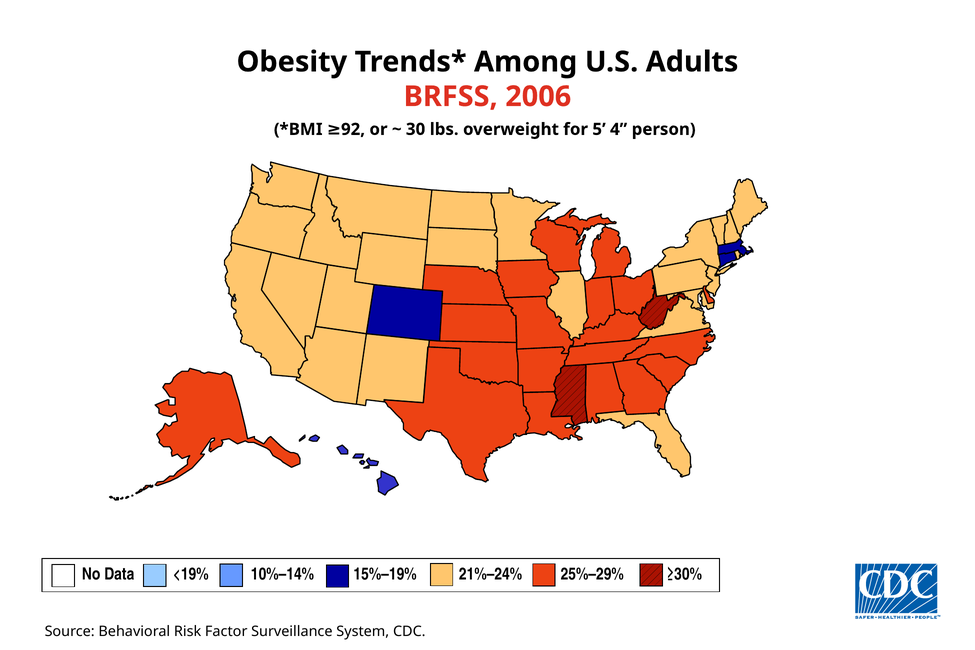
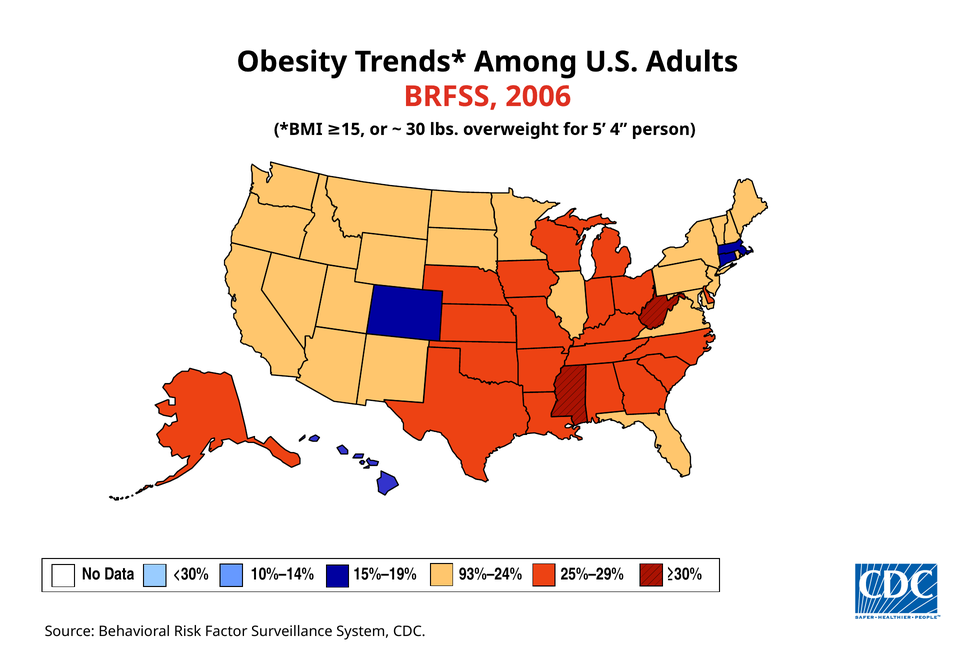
92: 92 -> 15 (353, 129)
<19%: <19% -> <30% (191, 574)
21%–24%: 21%–24% -> 93%–24% (491, 574)
